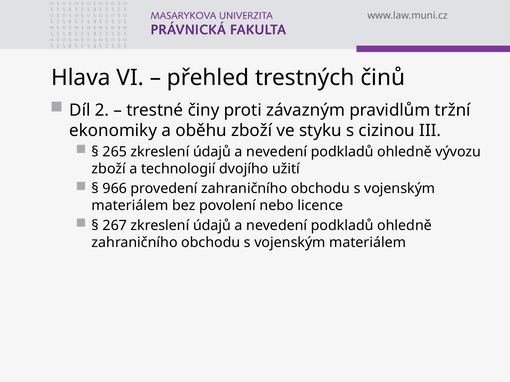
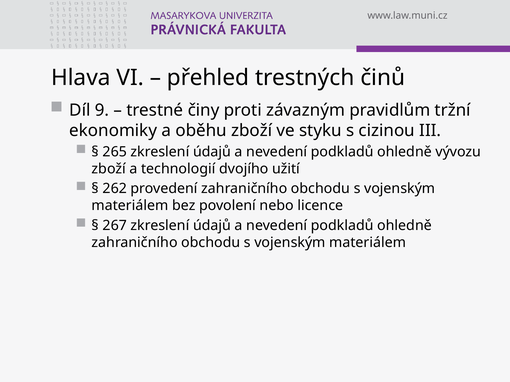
2: 2 -> 9 (102, 110)
966: 966 -> 262 (115, 189)
